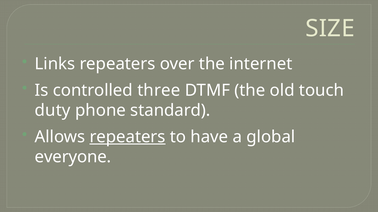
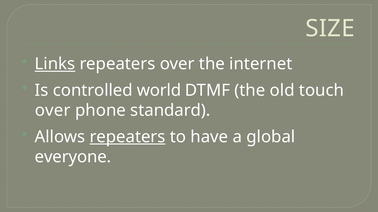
Links underline: none -> present (55, 64)
three: three -> world (159, 91)
duty: duty -> over (53, 111)
